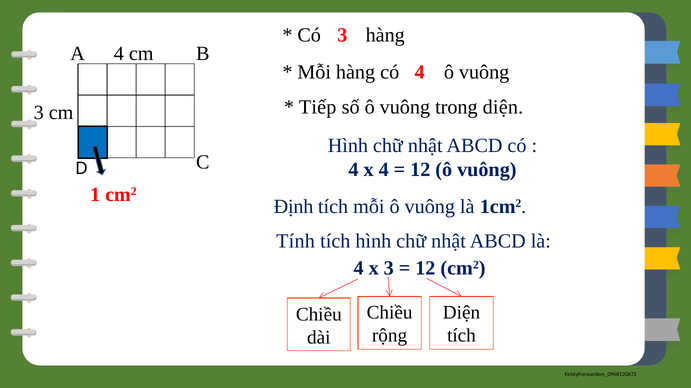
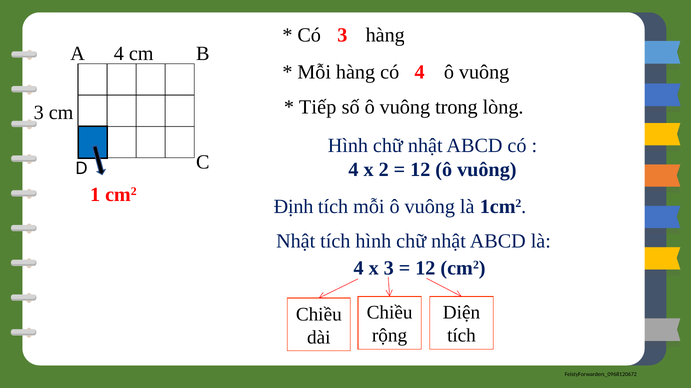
trong diện: diện -> lòng (503, 107)
x 4: 4 -> 2 (384, 170)
Tính: Tính -> Nhật (296, 242)
